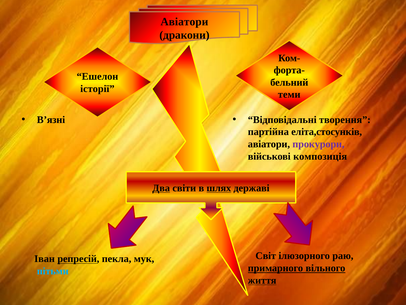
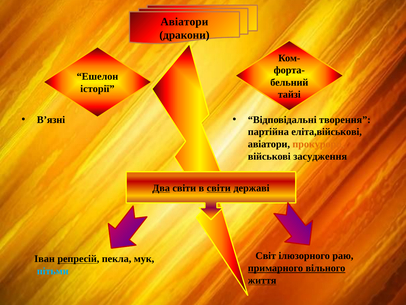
теми: теми -> тайзі (289, 94)
еліта,стосунків: еліта,стосунків -> еліта,військові (327, 132)
прокурори colour: purple -> orange (318, 144)
композиція: композиція -> засудження (320, 156)
в шлях: шлях -> світи (219, 188)
